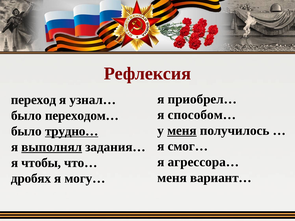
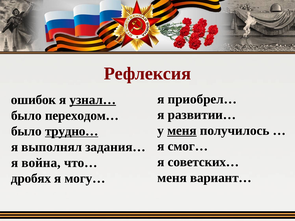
переход: переход -> ошибок (34, 100)
узнал… underline: none -> present (93, 100)
способом…: способом… -> развитии… (202, 115)
выполнял underline: present -> none (52, 147)
агрессора…: агрессора… -> советских… (203, 162)
чтобы: чтобы -> война (41, 163)
